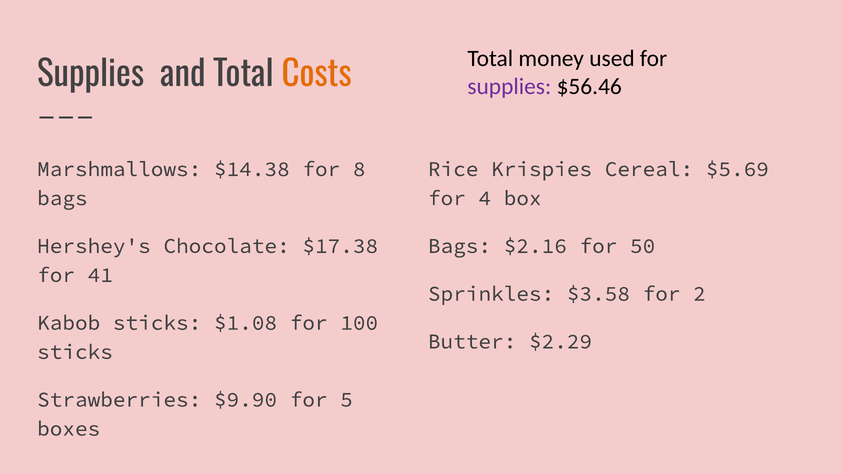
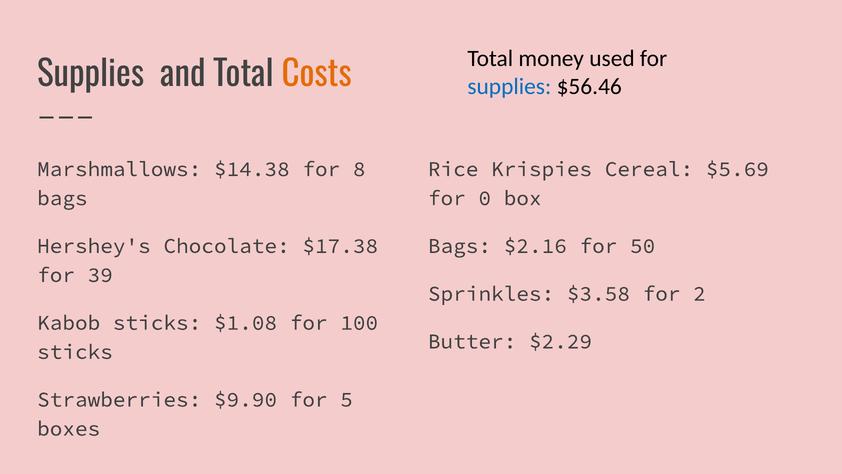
supplies colour: purple -> blue (509, 86)
4: 4 -> 0 (485, 198)
41: 41 -> 39 (100, 275)
